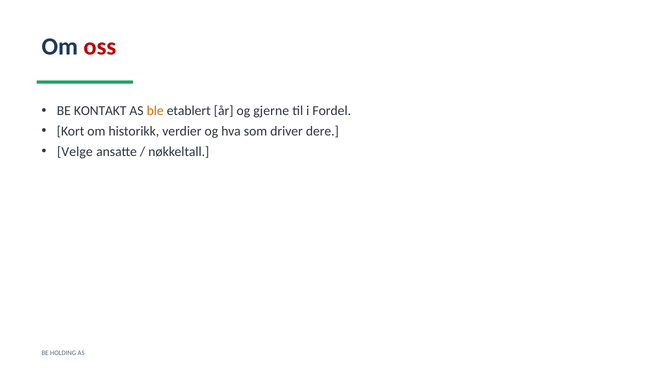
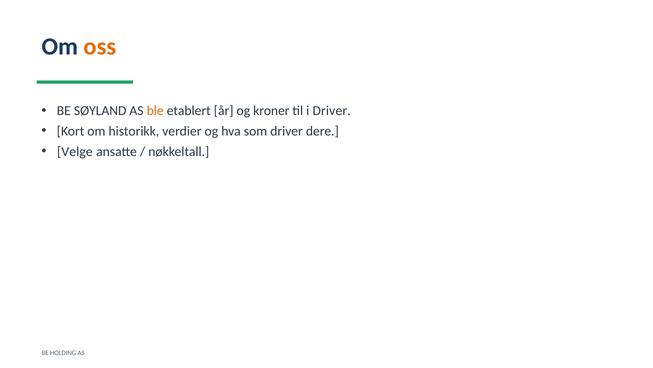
oss colour: red -> orange (100, 47)
KONTAKT: KONTAKT -> SØYLAND (100, 111)
gjerne: gjerne -> kroner (271, 111)
i Fordel: Fordel -> Driver (332, 111)
